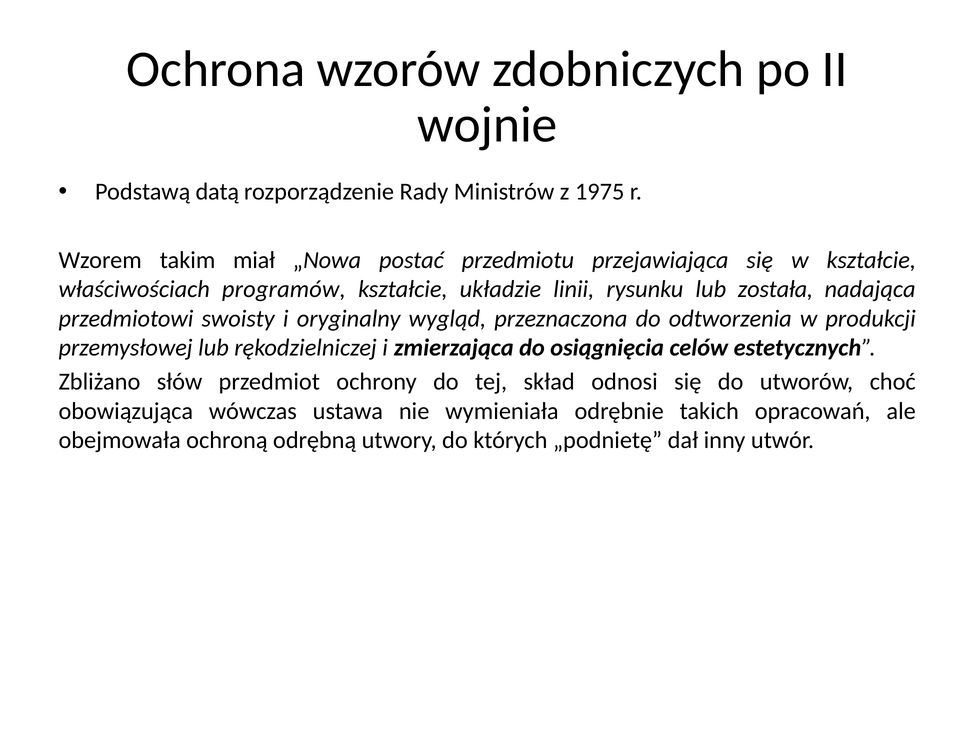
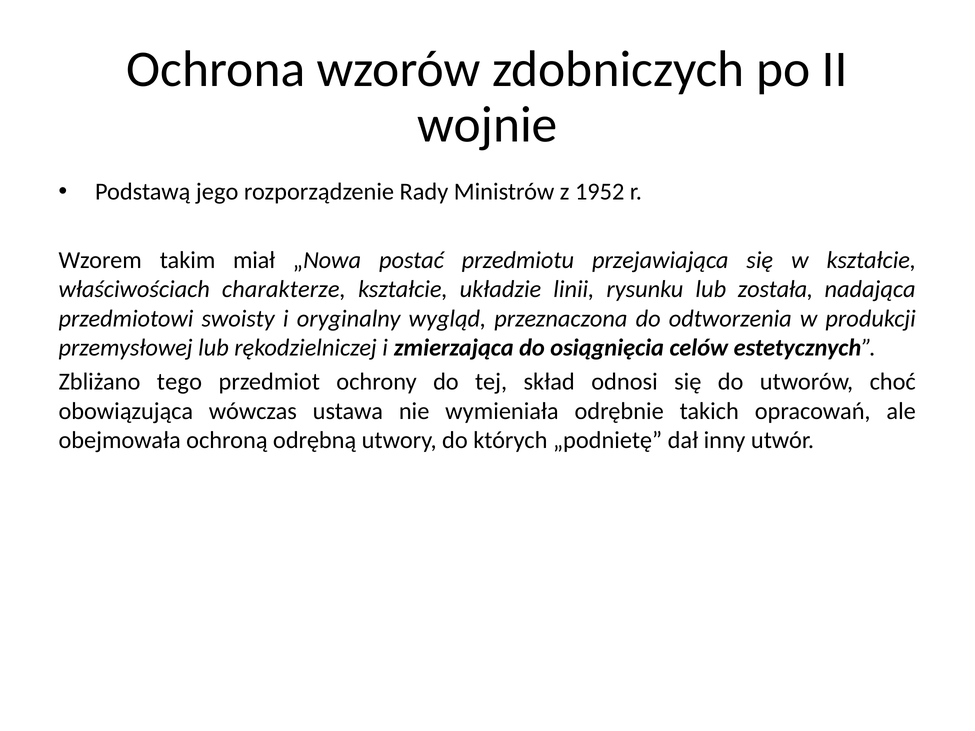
datą: datą -> jego (217, 192)
1975: 1975 -> 1952 (600, 192)
programów: programów -> charakterze (284, 289)
słów: słów -> tego (179, 382)
